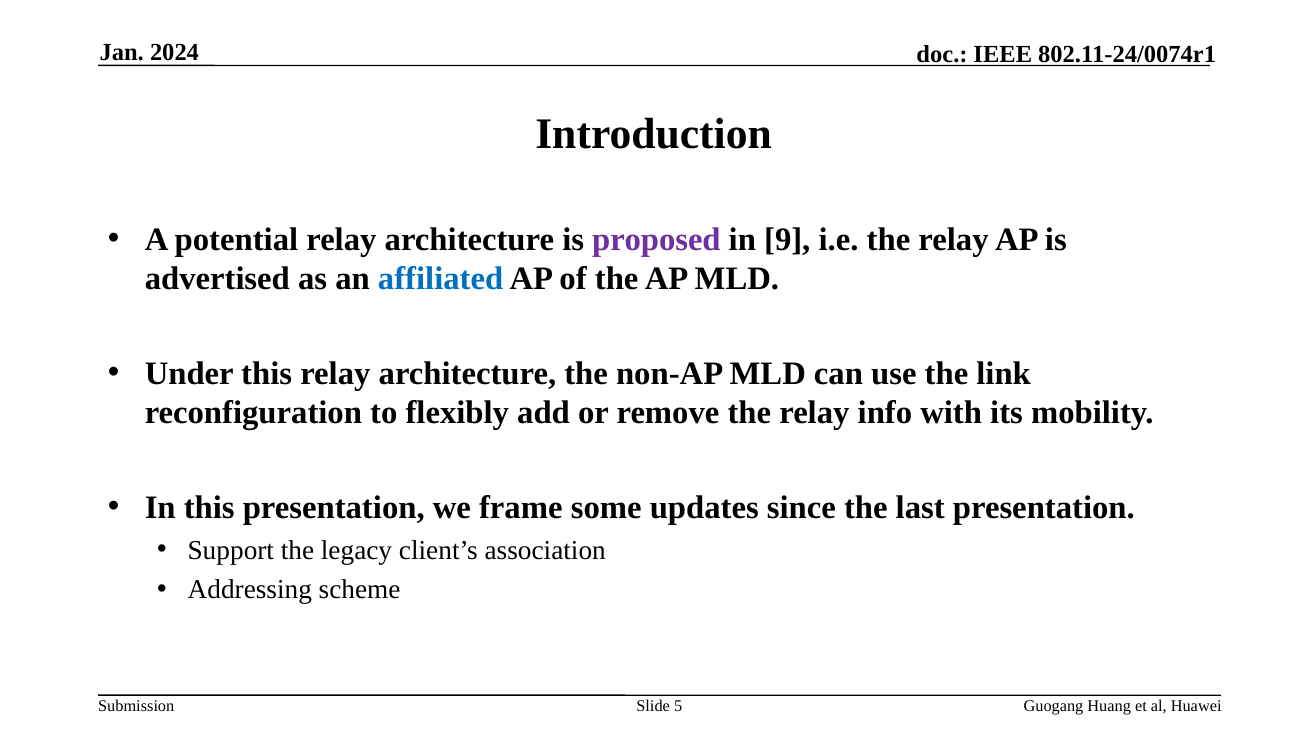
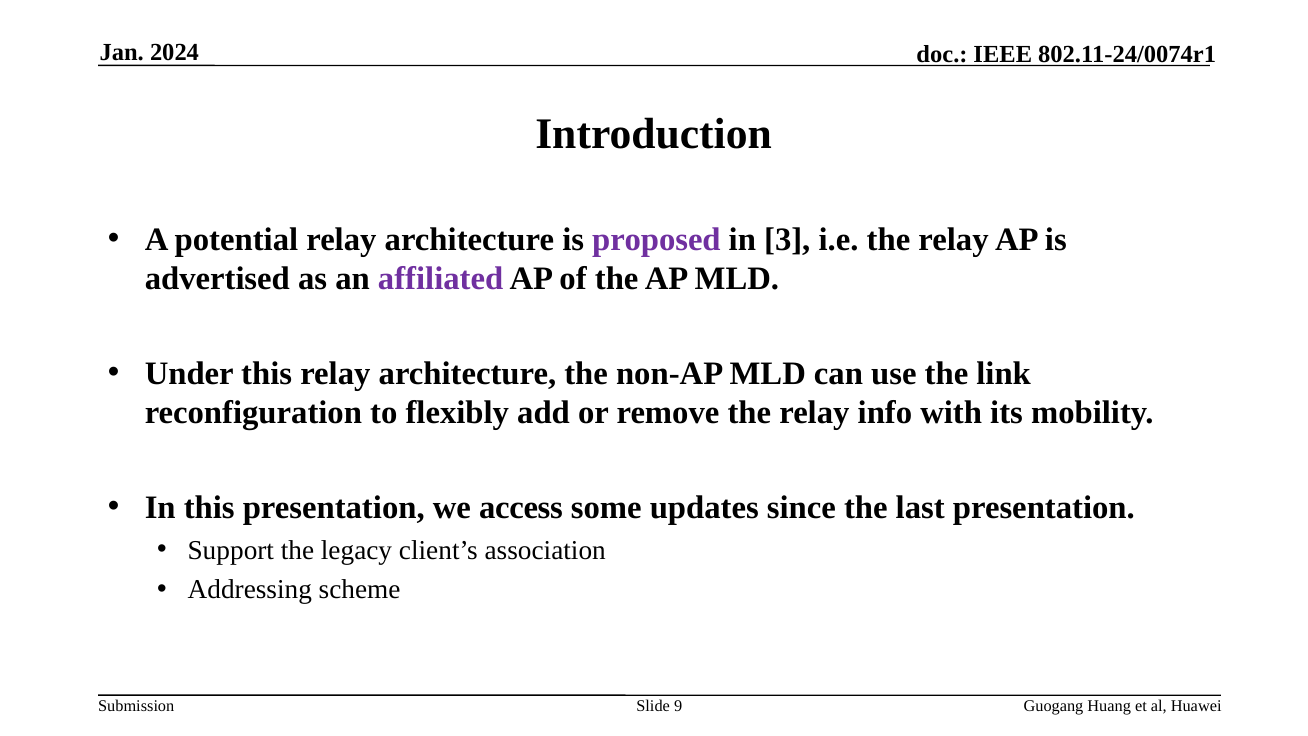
9: 9 -> 3 (787, 239)
affiliated colour: blue -> purple (441, 279)
frame: frame -> access (521, 508)
5: 5 -> 9 (678, 706)
